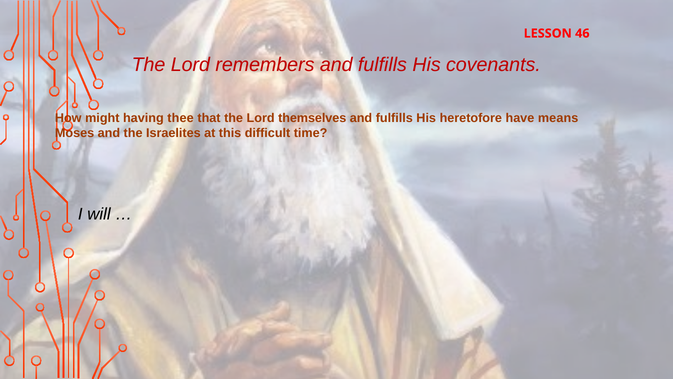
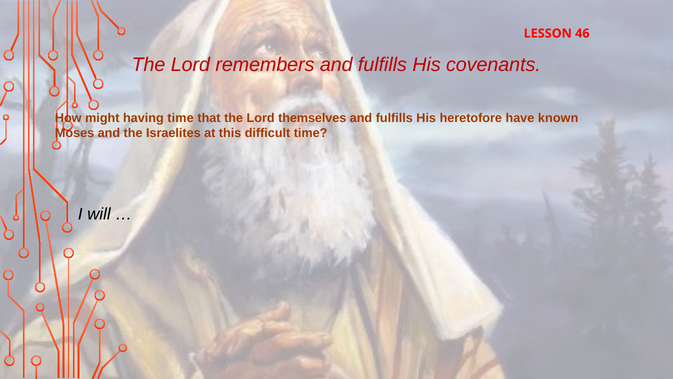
having thee: thee -> time (181, 118)
means: means -> known (558, 118)
